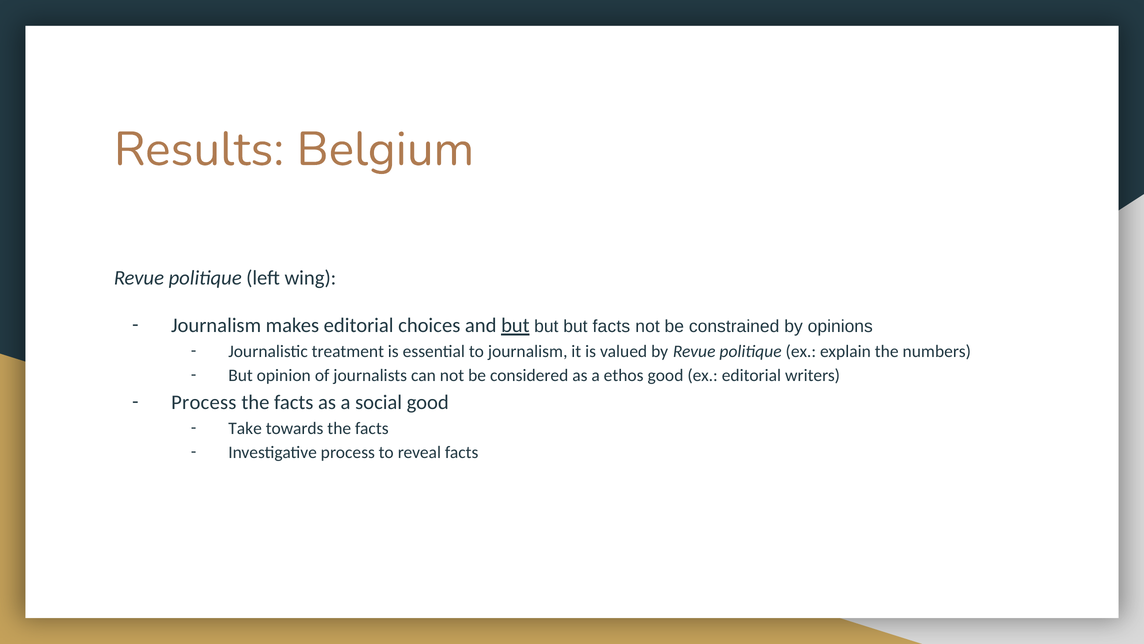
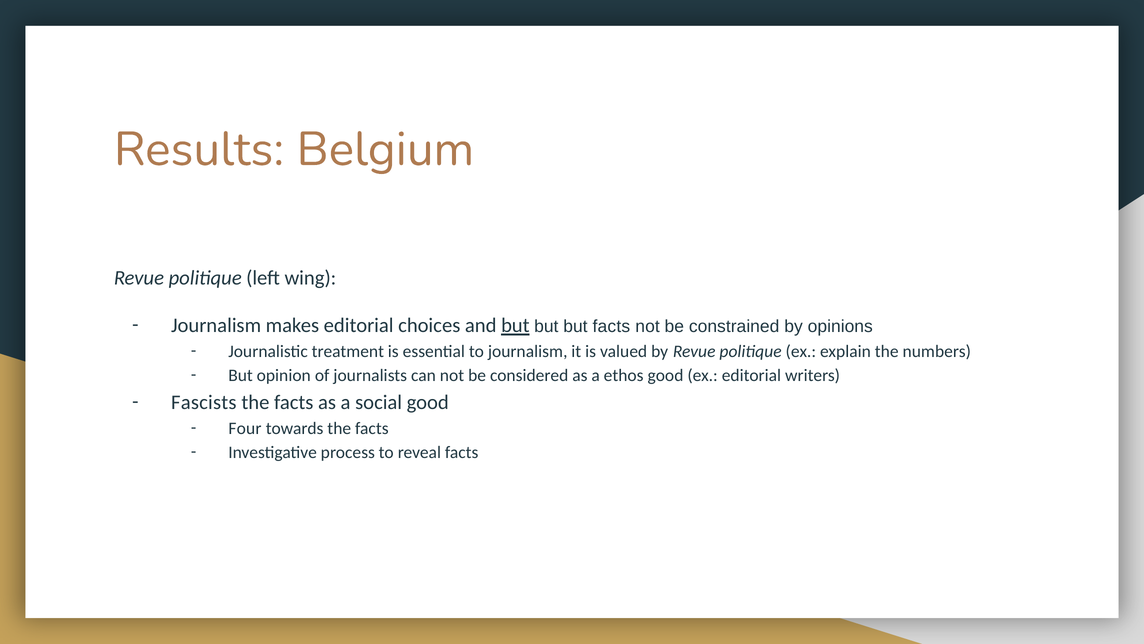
Process: Process -> Fascists (204, 402)
Take: Take -> Four (245, 428)
